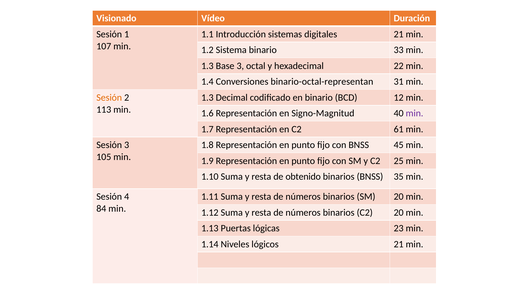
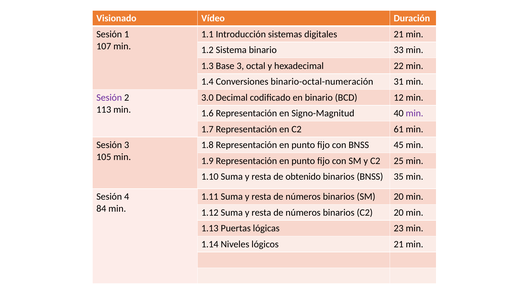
binario-octal-representan: binario-octal-representan -> binario-octal-numeración (322, 82)
Sesión colour: orange -> purple (109, 97)
1.3: 1.3 -> 3.0 (207, 97)
